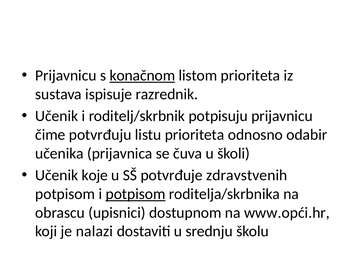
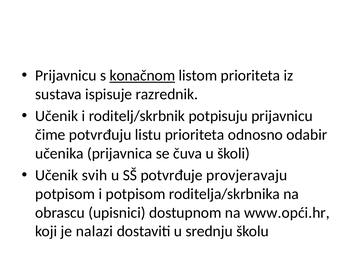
koje: koje -> svih (95, 175)
zdravstvenih: zdravstvenih -> provjeravaju (247, 175)
potpisom underline: present -> none (136, 194)
